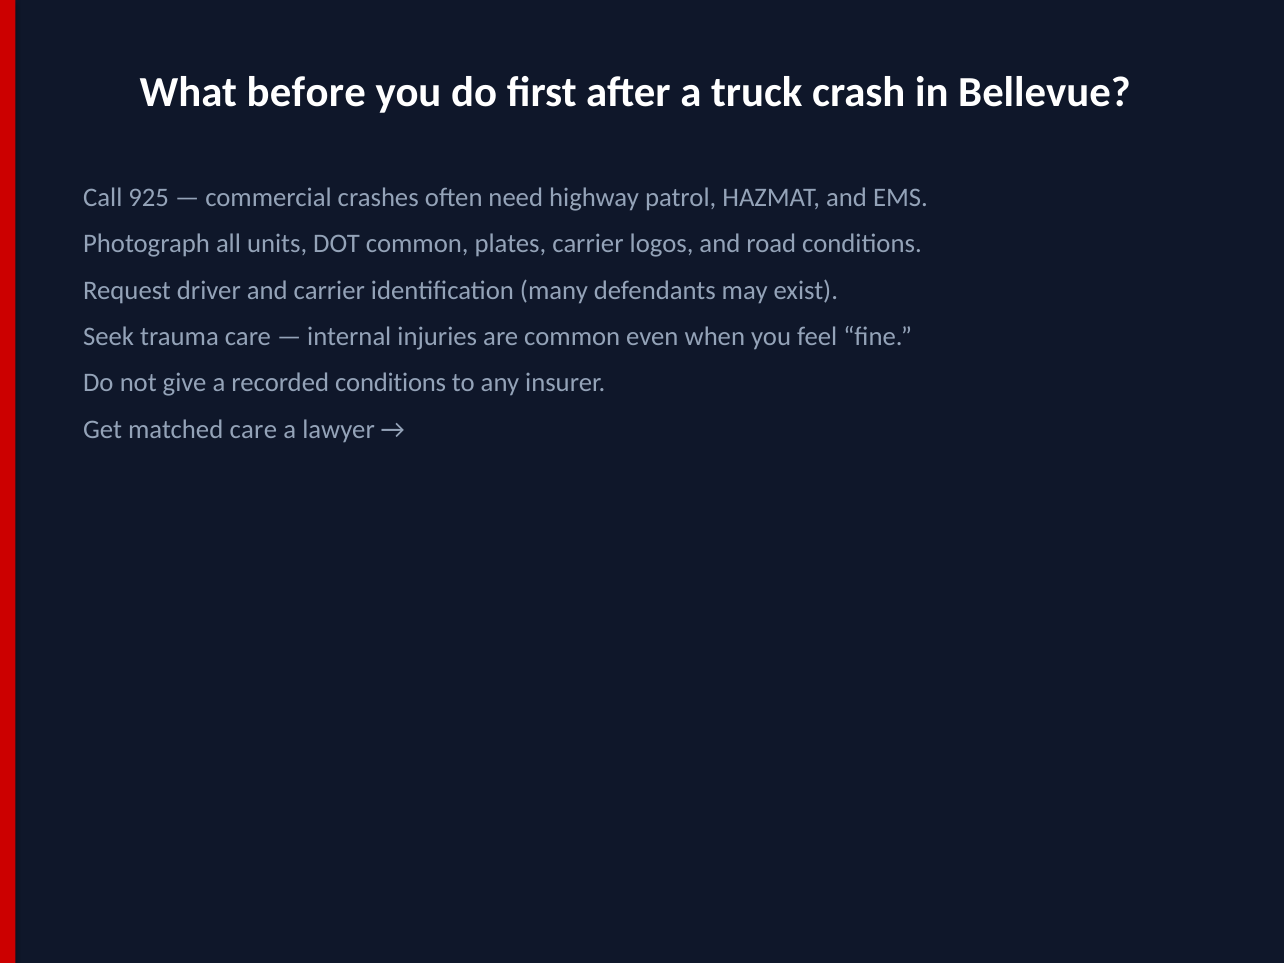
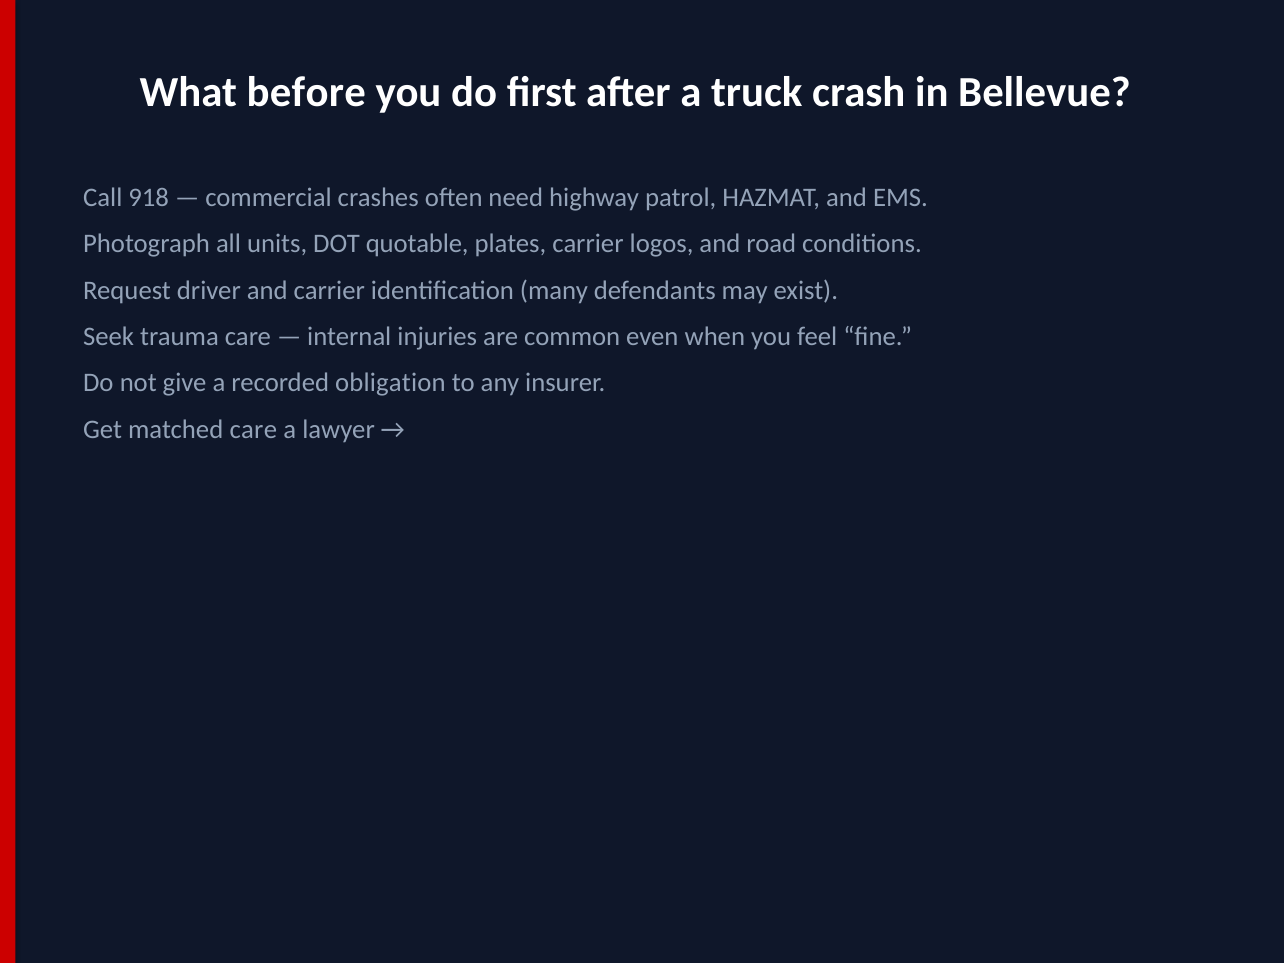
925: 925 -> 918 (149, 198)
DOT common: common -> quotable (417, 244)
recorded conditions: conditions -> obligation (390, 383)
